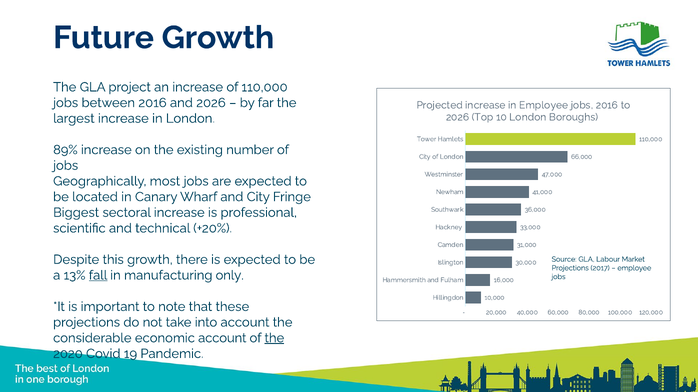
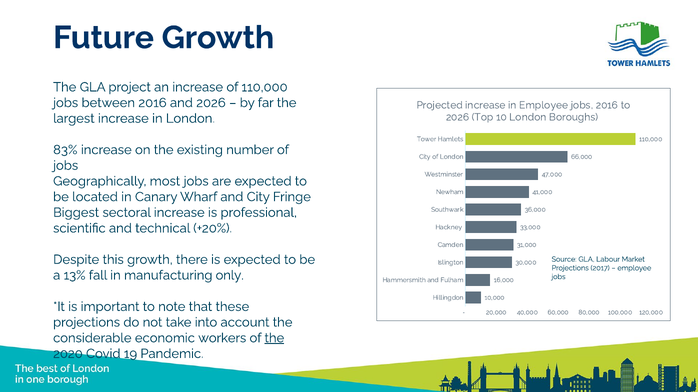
89%: 89% -> 83% (65, 150)
fall underline: present -> none (98, 276)
economic account: account -> workers (222, 338)
